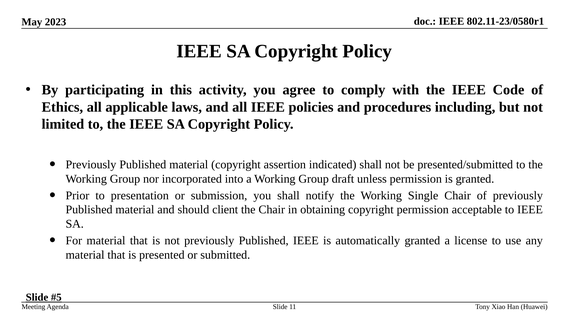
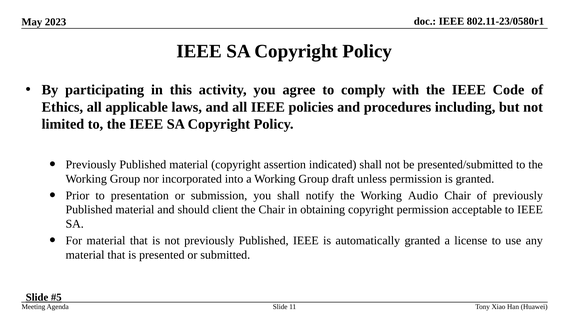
Single: Single -> Audio (423, 196)
